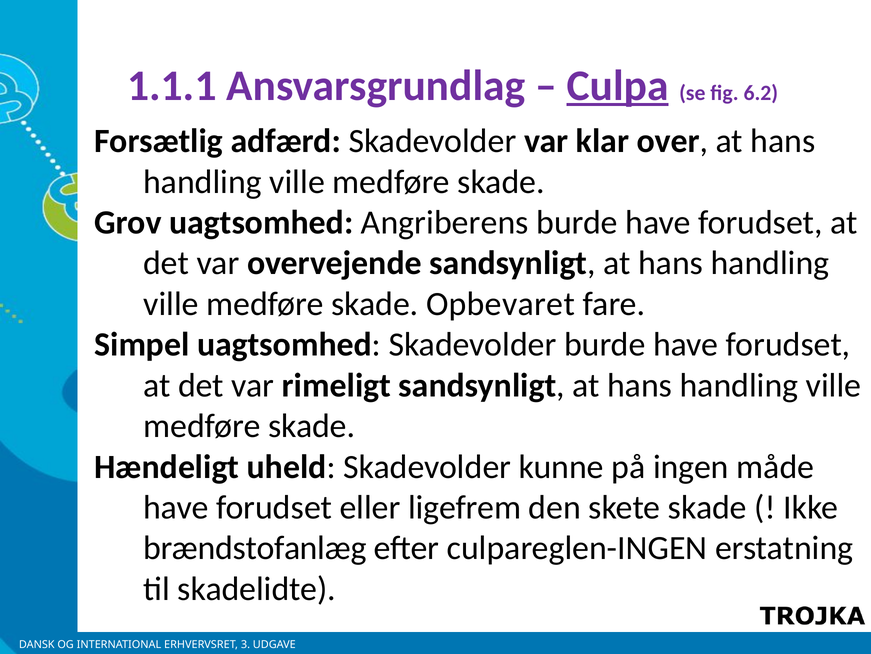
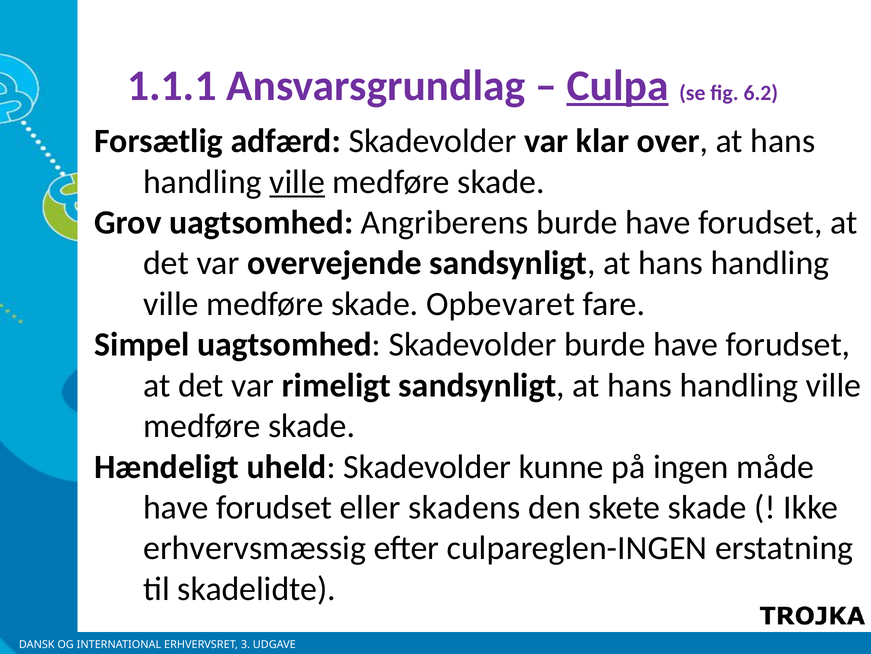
ville underline: none -> present (297, 182)
ligefrem: ligefrem -> skadens (464, 507)
brændstofanlæg: brændstofanlæg -> erhvervsmæssig (255, 548)
